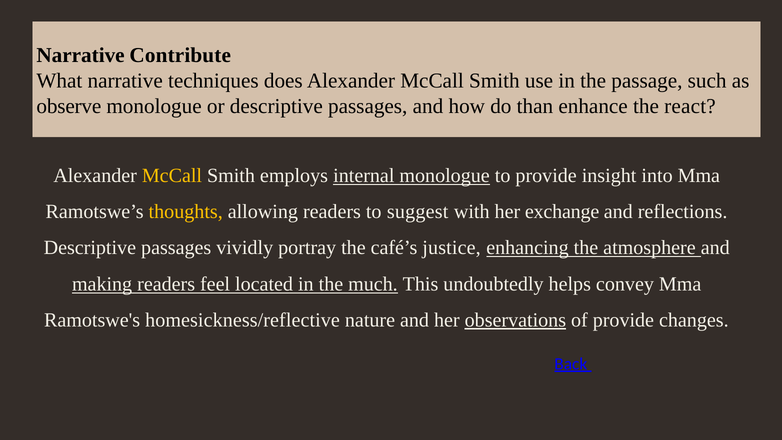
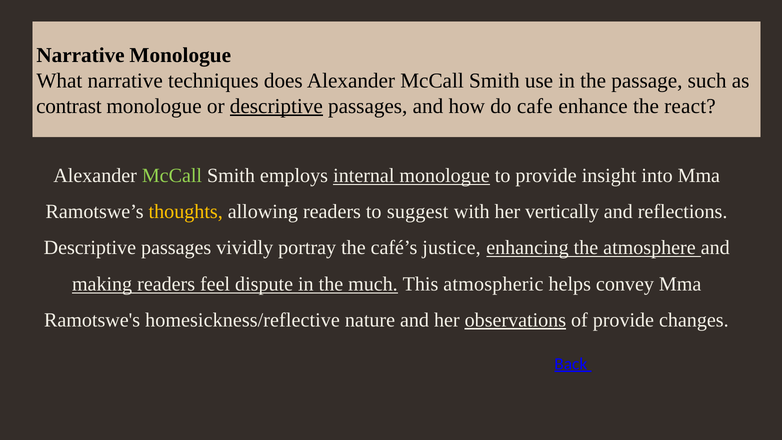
Narrative Contribute: Contribute -> Monologue (180, 55)
observe: observe -> contrast (69, 106)
descriptive underline: none -> present (276, 106)
than: than -> cafe (535, 106)
McCall colour: yellow -> light green (172, 175)
exchange: exchange -> vertically (562, 212)
located: located -> dispute (264, 284)
undoubtedly: undoubtedly -> atmospheric (493, 284)
